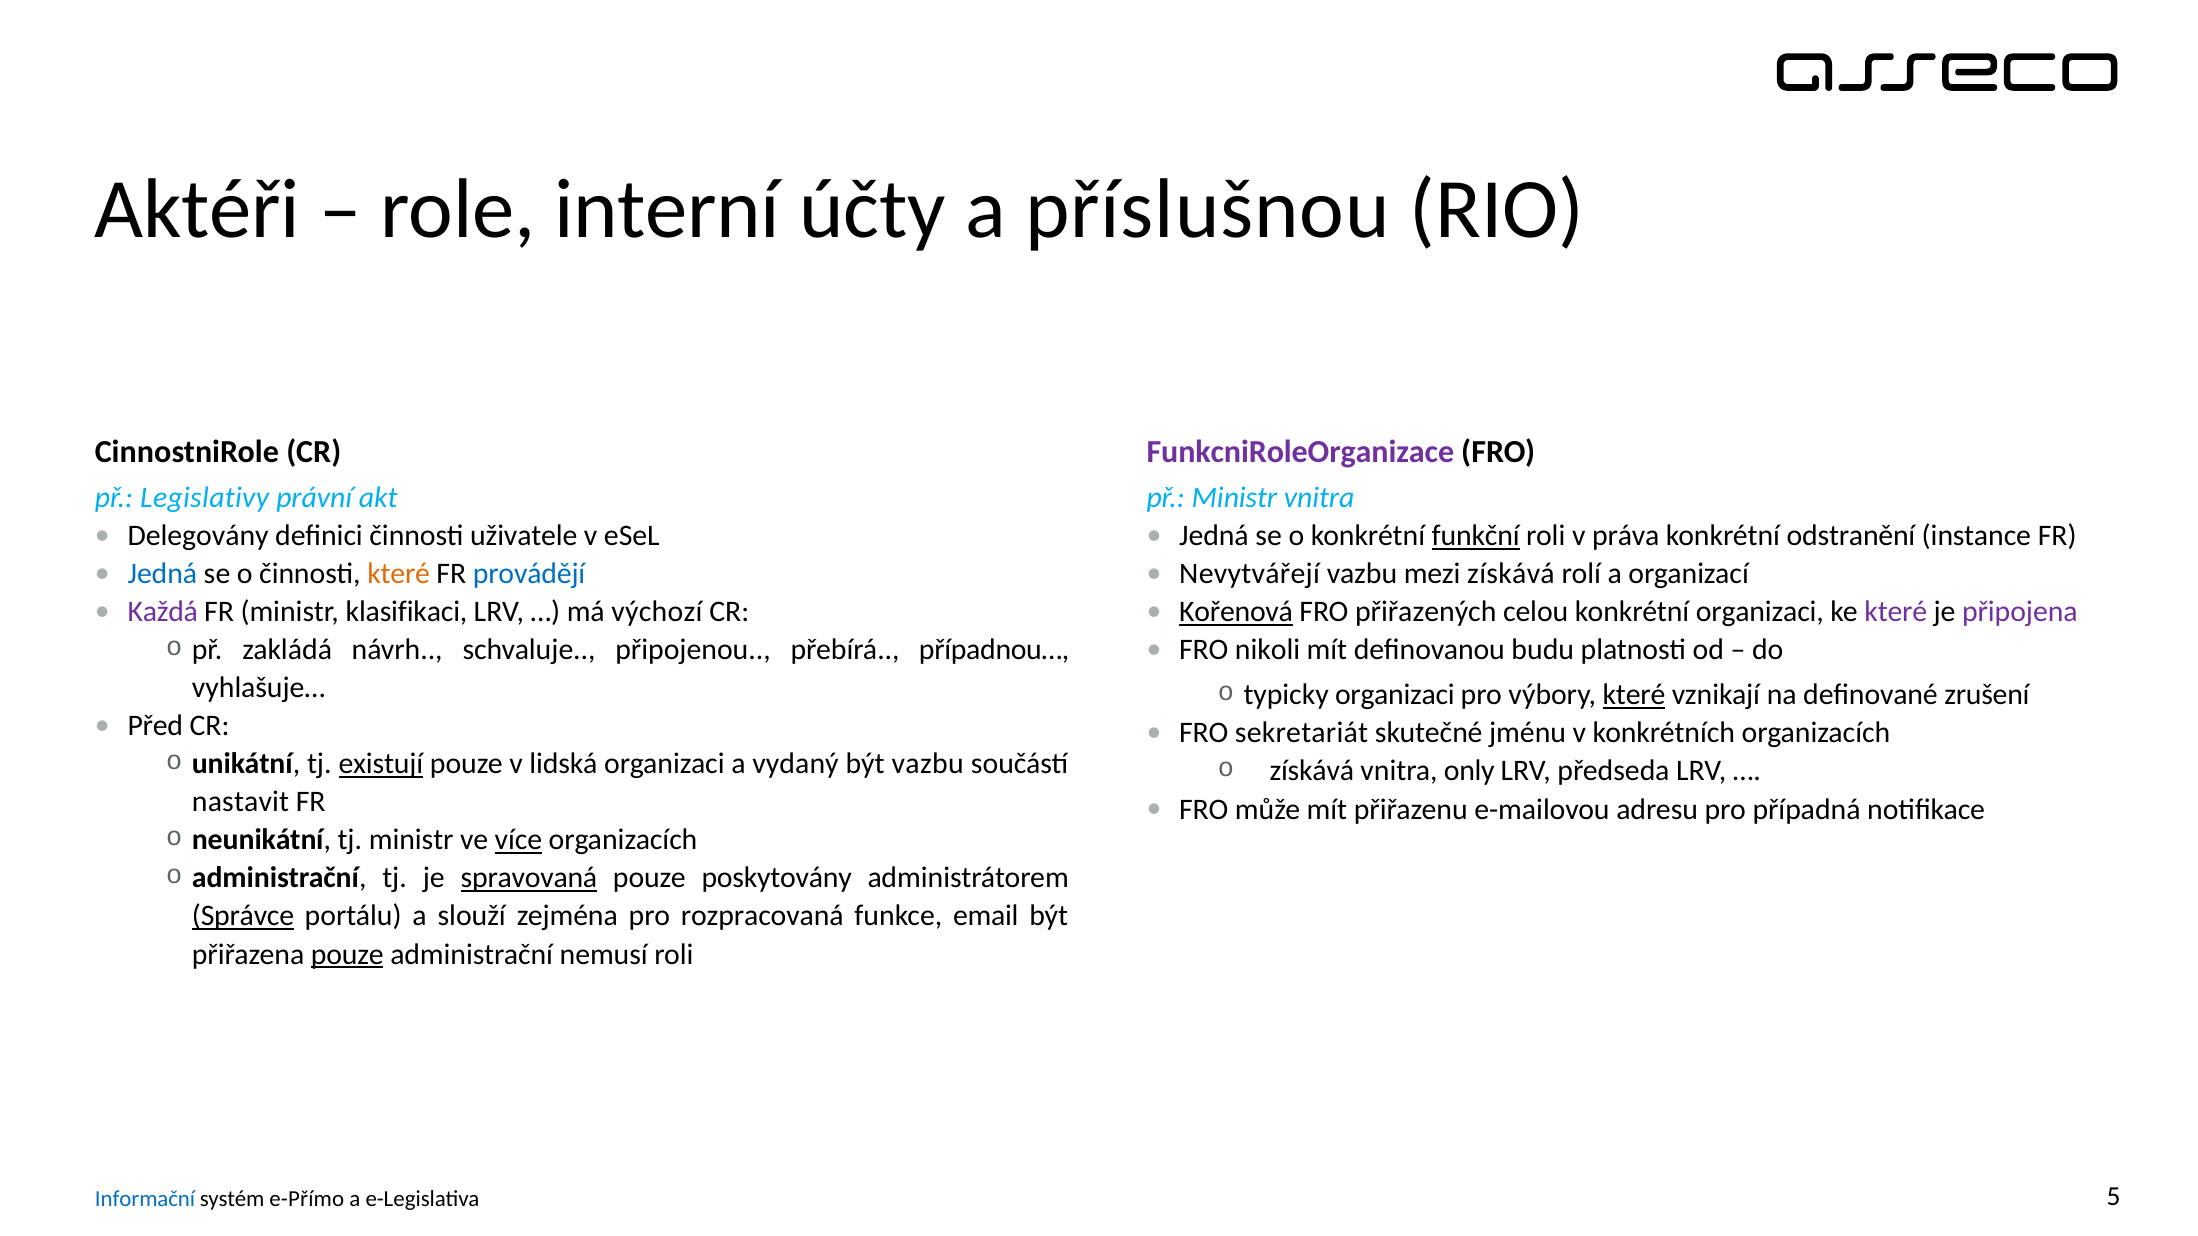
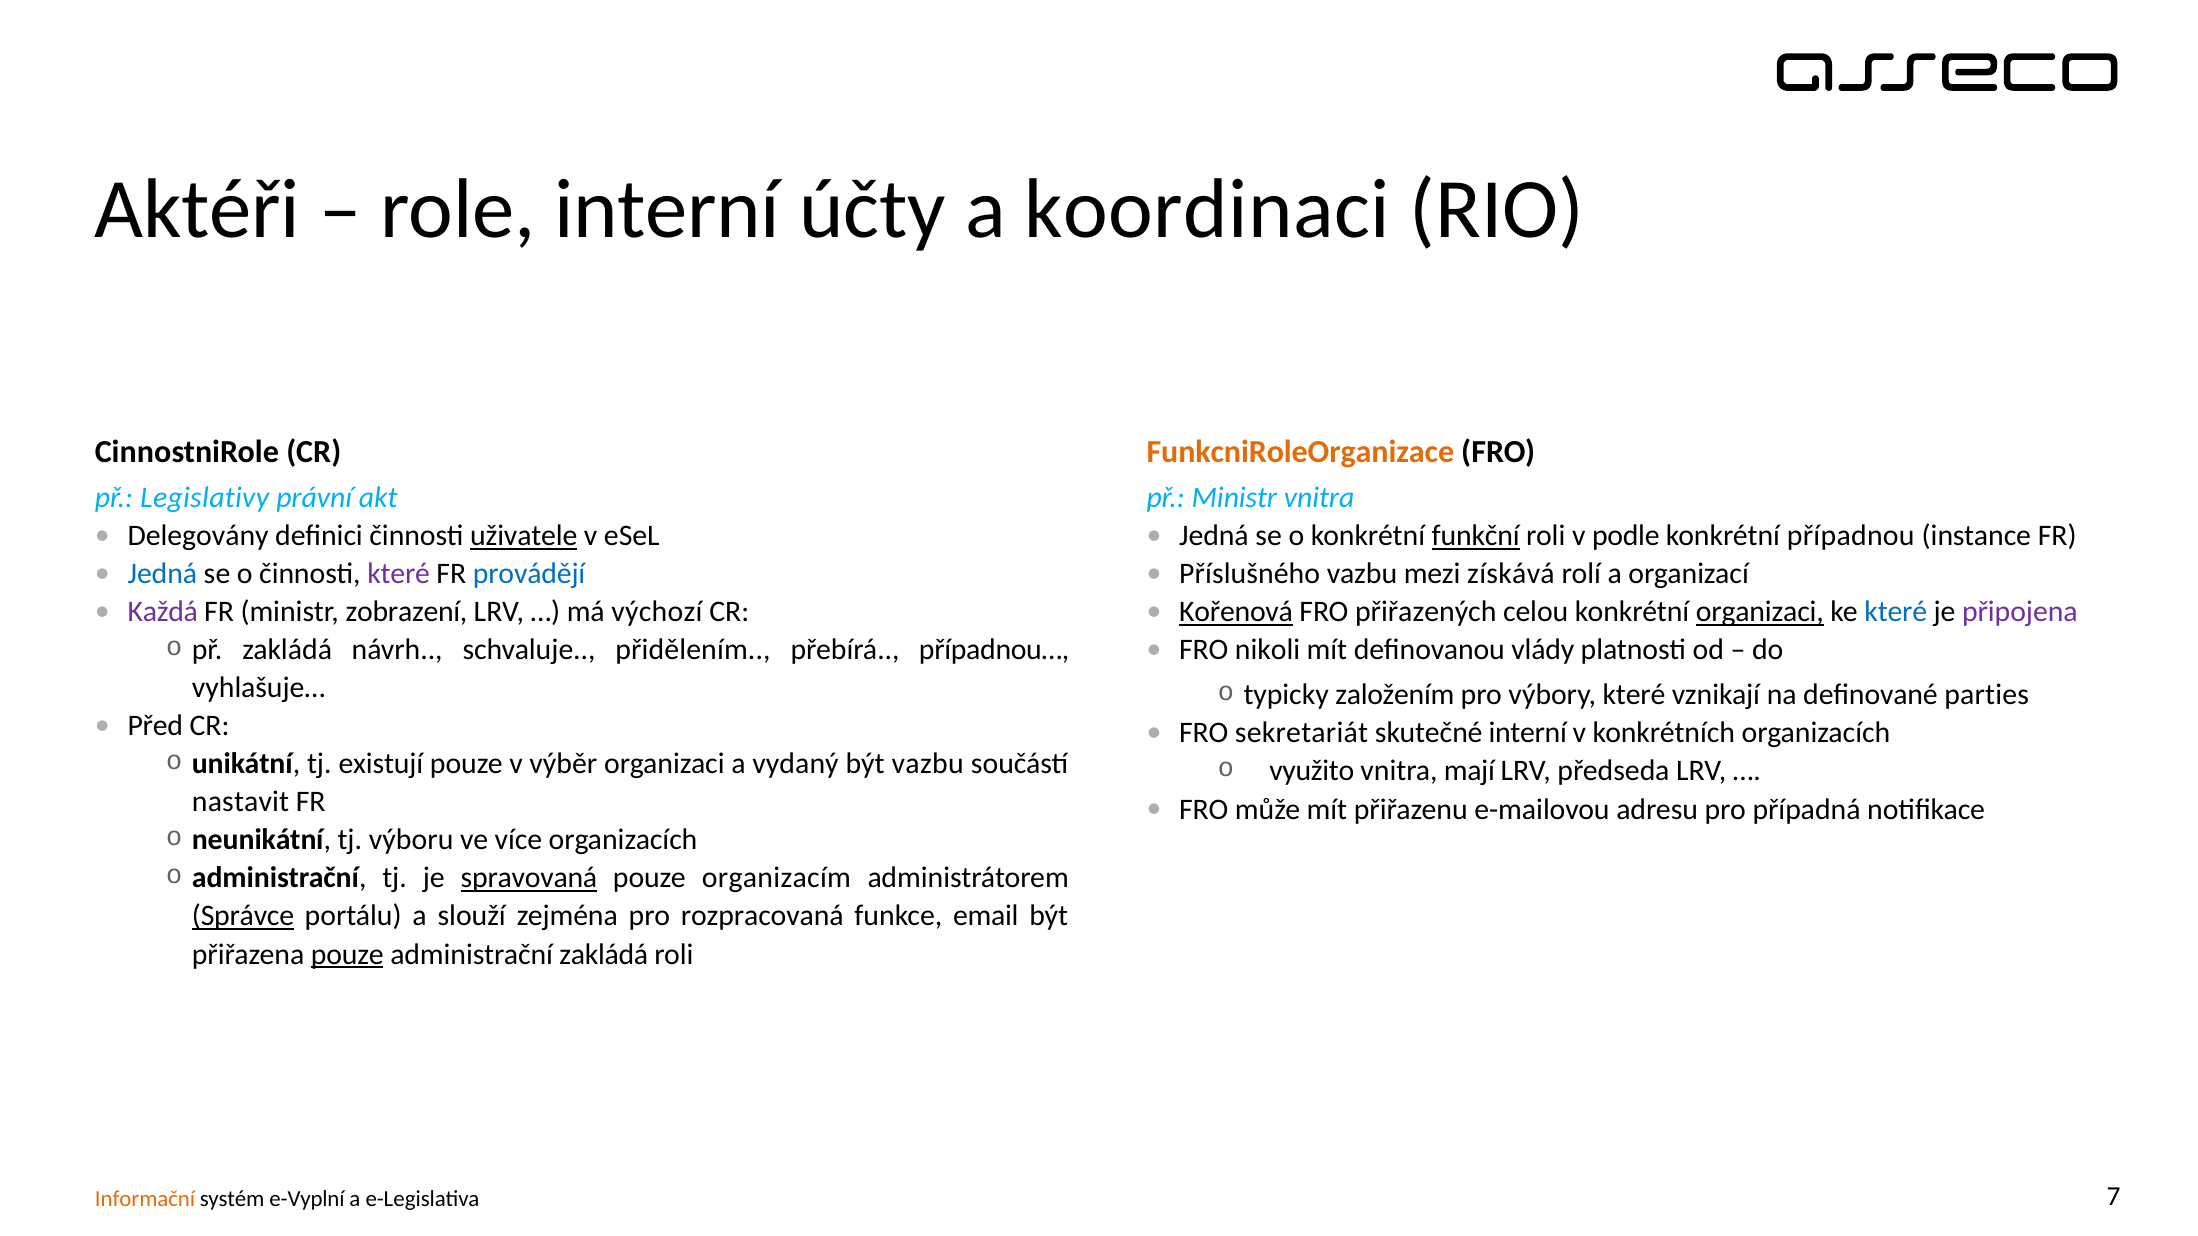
příslušnou: příslušnou -> koordinaci (1208, 210)
FunkcniRoleOrganizace colour: purple -> orange (1300, 452)
uživatele underline: none -> present (524, 536)
práva: práva -> podle (1626, 536)
odstranění: odstranění -> případnou (1851, 536)
které colour: orange -> purple (399, 574)
Nevytvářejí: Nevytvářejí -> Příslušného (1250, 574)
klasifikaci: klasifikaci -> zobrazení (407, 612)
organizaci underline: none -> present (1760, 612)
které colour: purple -> blue (1896, 612)
připojenou: připojenou -> přidělením (693, 650)
budu: budu -> vlády (1543, 650)
typicky organizaci: organizaci -> založením (1395, 695)
které underline: present -> none (1634, 695)
zrušení: zrušení -> parties (1987, 695)
skutečné jménu: jménu -> interní (1528, 733)
existují underline: present -> none (381, 764)
lidská: lidská -> výběr (563, 764)
o získává: získává -> využito (1312, 771)
only: only -> mají (1469, 771)
tj ministr: ministr -> výboru (411, 840)
více underline: present -> none (518, 840)
poskytovány: poskytovány -> organizacím (776, 878)
administrační nemusí: nemusí -> zakládá (604, 954)
Informační colour: blue -> orange (145, 1200)
e-Přímo: e-Přímo -> e-Vyplní (307, 1200)
5: 5 -> 7 (2113, 1197)
